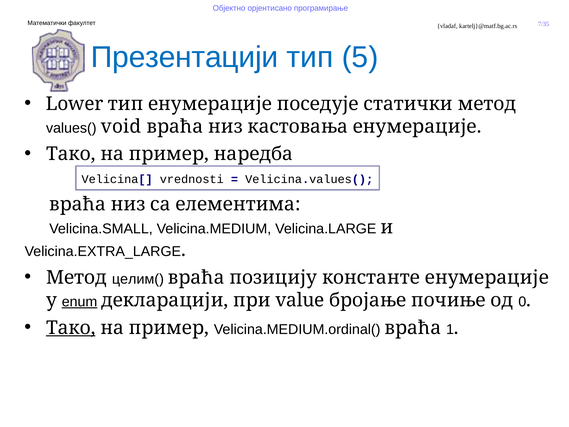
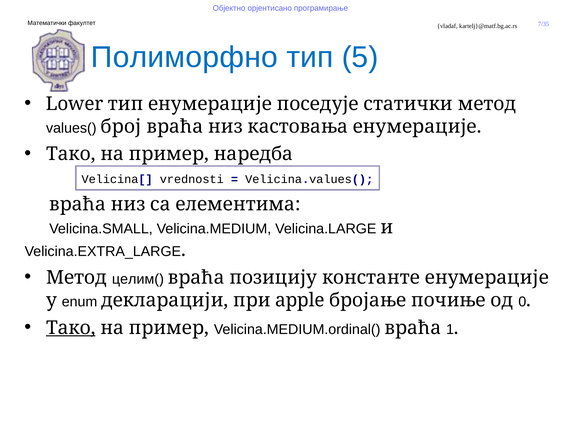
Презентацији: Презентацији -> Полиморфно (184, 57)
void: void -> број (121, 126)
enum underline: present -> none (80, 302)
value: value -> apple (300, 300)
